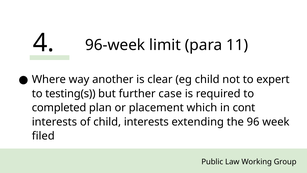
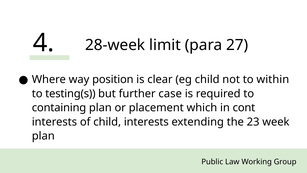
96-week: 96-week -> 28-week (115, 45)
11: 11 -> 27 (237, 45)
another: another -> position (113, 79)
expert: expert -> within (273, 79)
completed: completed -> containing (59, 108)
96: 96 -> 23 (253, 122)
filed: filed -> plan (43, 136)
